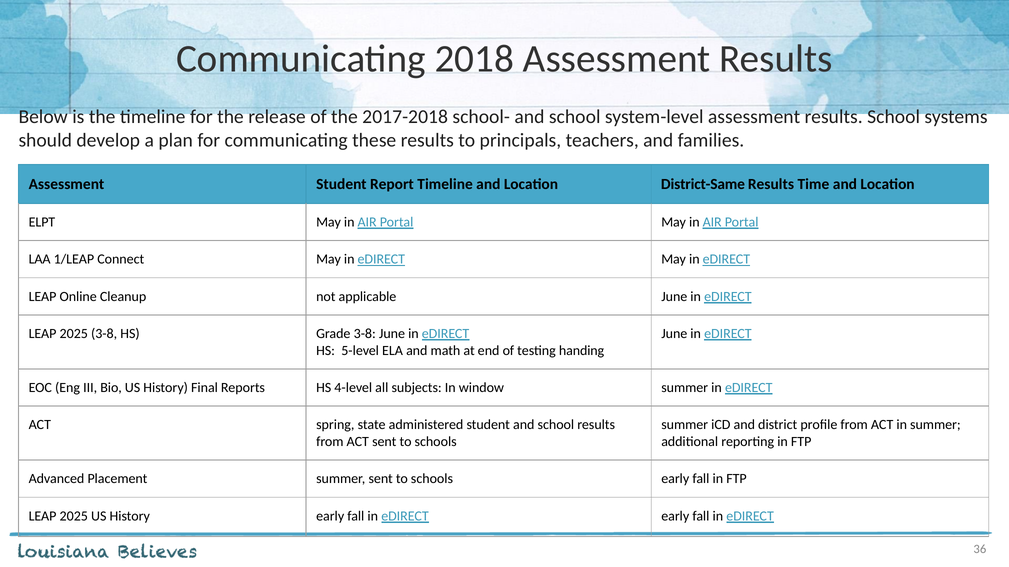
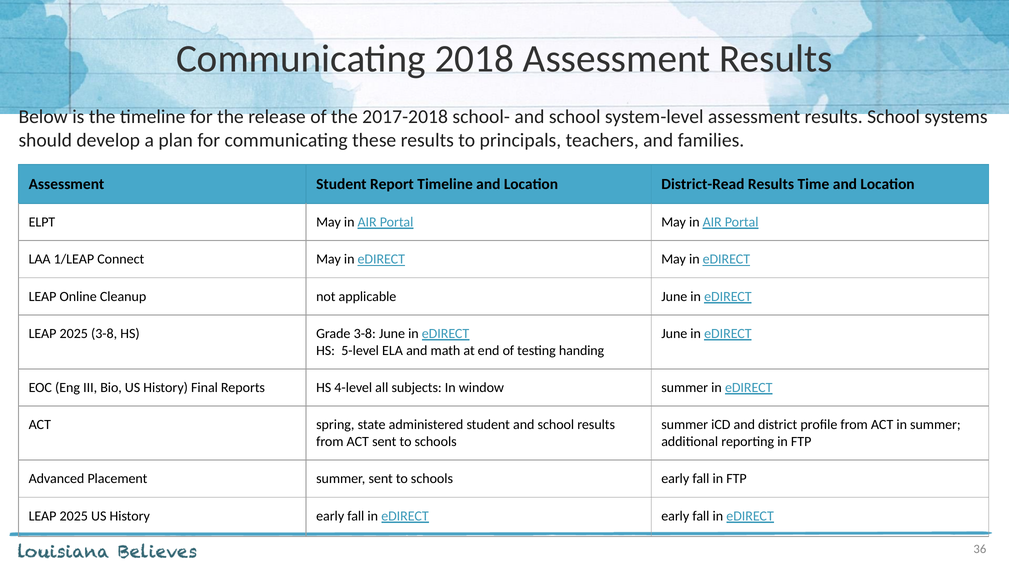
District-Same: District-Same -> District-Read (703, 184)
